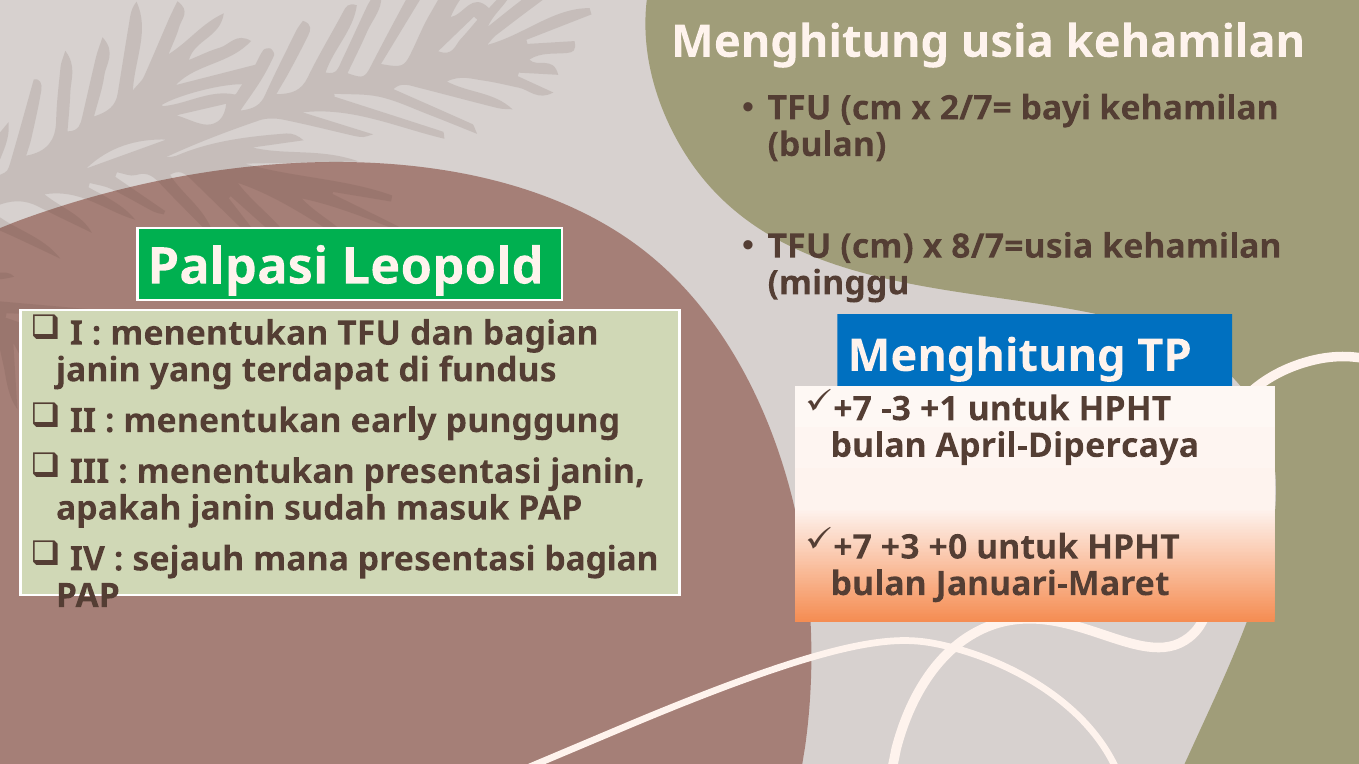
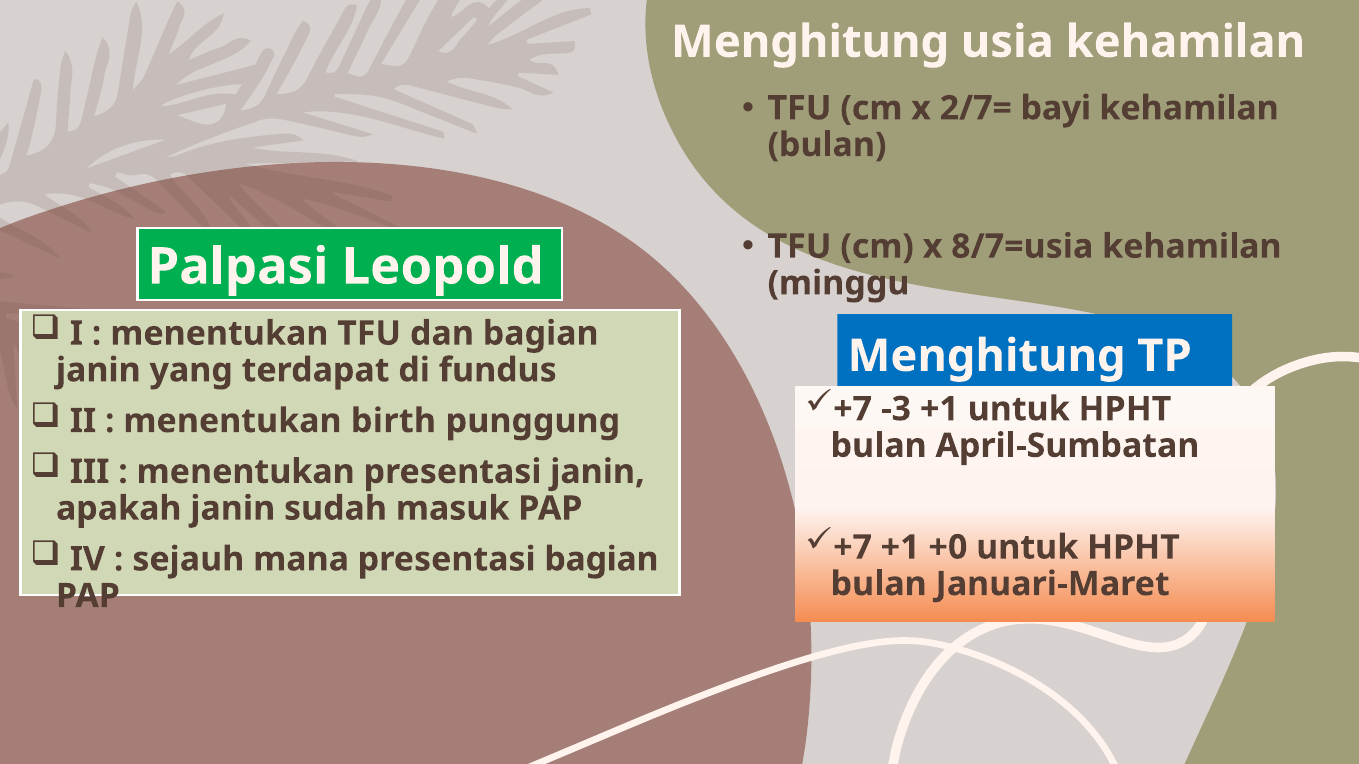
early: early -> birth (394, 421)
April-Dipercaya: April-Dipercaya -> April-Sumbatan (1067, 446)
+7 +3: +3 -> +1 (900, 548)
